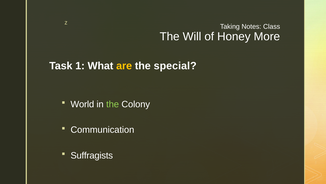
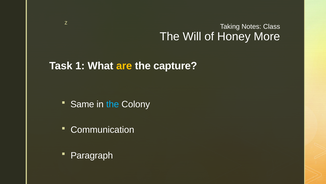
special: special -> capture (175, 66)
World: World -> Same (82, 104)
the colour: light green -> light blue (113, 104)
Suffragists: Suffragists -> Paragraph (92, 155)
